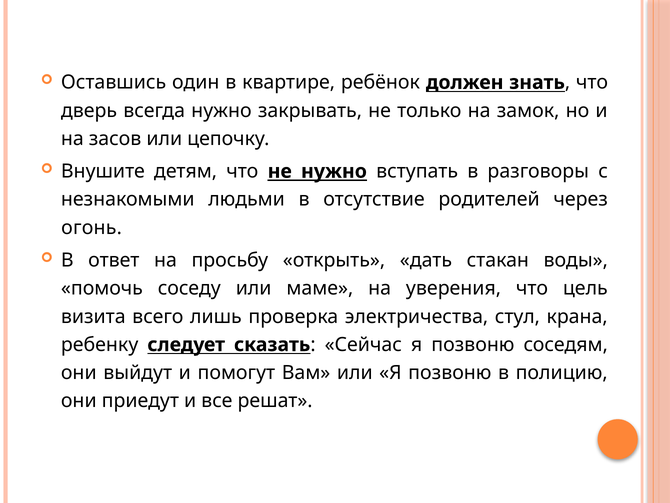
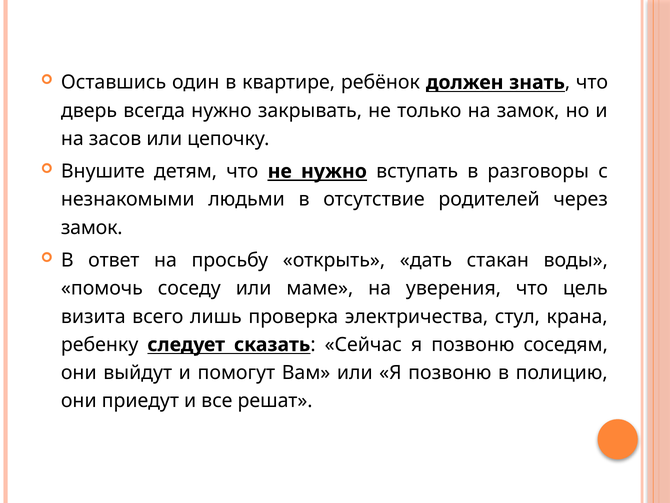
огонь: огонь -> замок (92, 227)
